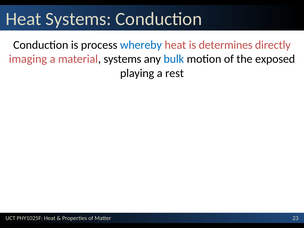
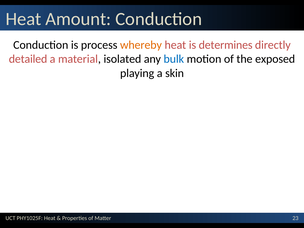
Heat Systems: Systems -> Amount (78, 19)
whereby colour: blue -> orange (141, 45)
imaging: imaging -> detailed (28, 59)
material systems: systems -> isolated (122, 59)
rest: rest -> skin (175, 73)
